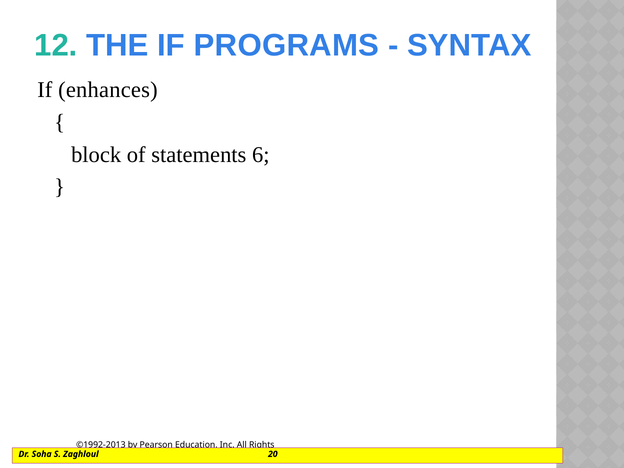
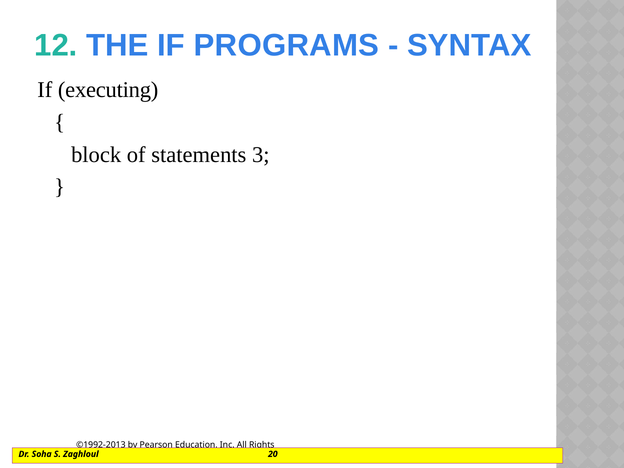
enhances: enhances -> executing (108, 90)
6: 6 -> 3 (261, 155)
